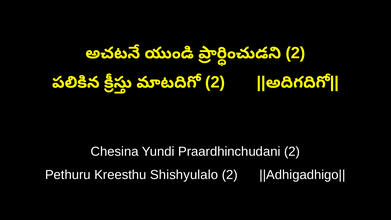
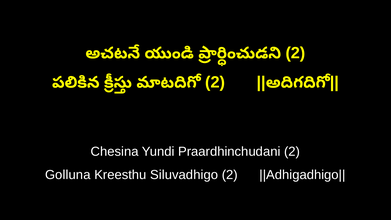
Pethuru: Pethuru -> Golluna (68, 175)
Shishyulalo: Shishyulalo -> Siluvadhigo (184, 175)
